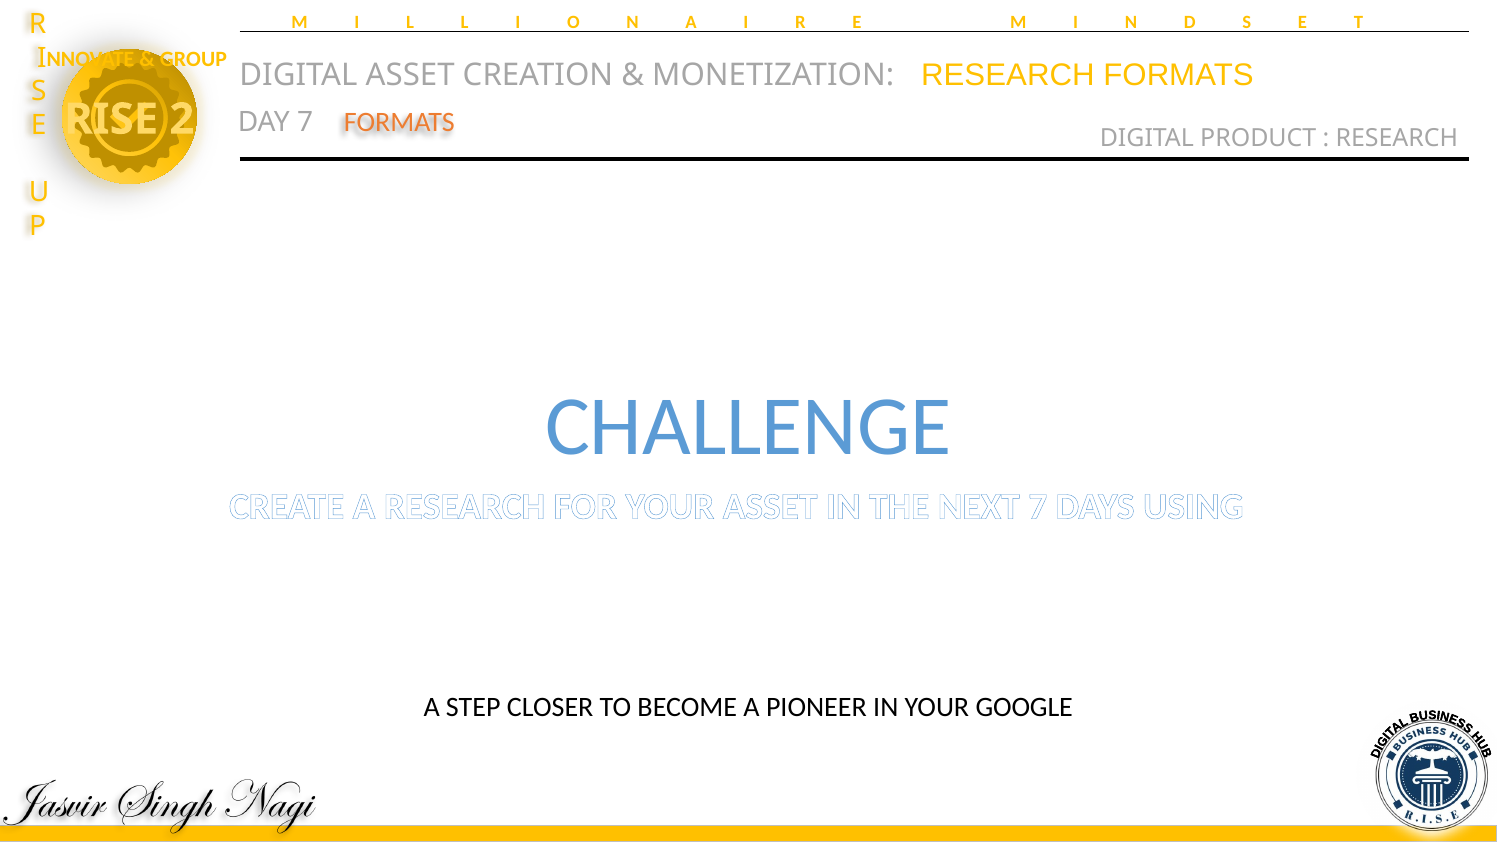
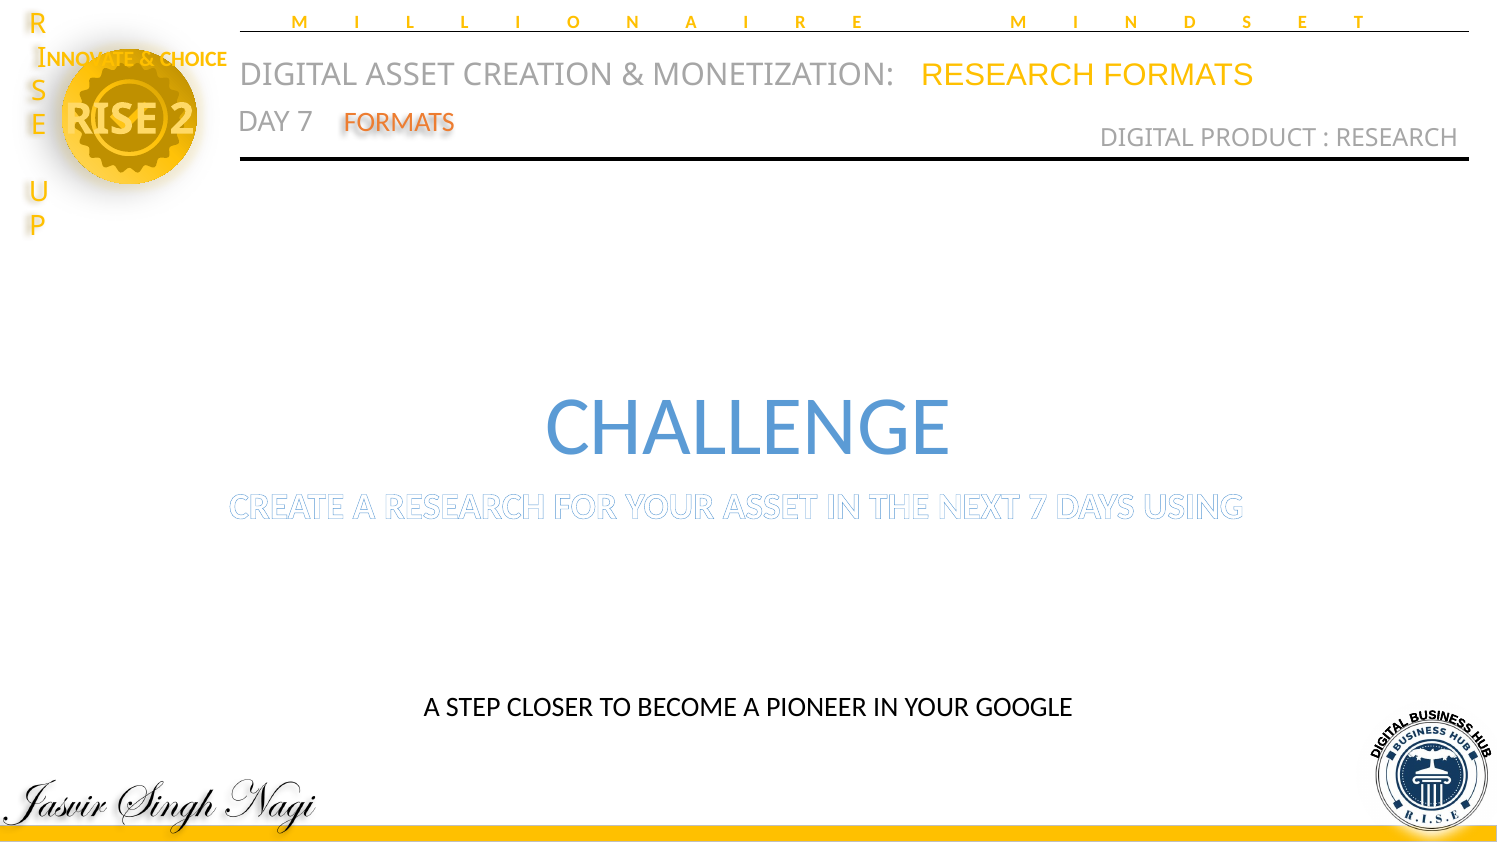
GROUP: GROUP -> CHOICE (194, 59)
